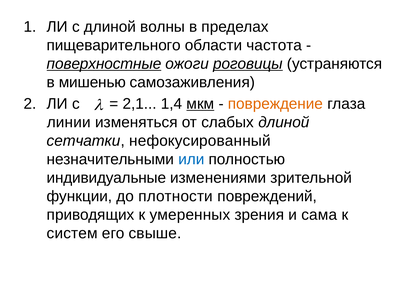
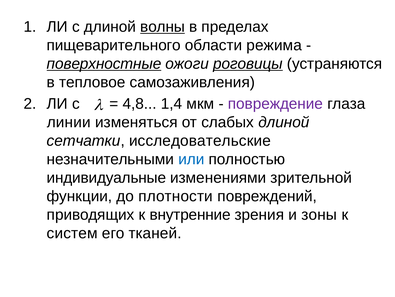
волны underline: none -> present (163, 27)
частота: частота -> режима (274, 45)
мишенью: мишенью -> тепловое (92, 82)
2,1: 2,1 -> 4,8 (140, 104)
мкм underline: present -> none (200, 104)
повреждение colour: orange -> purple (275, 104)
нефокусированный: нефокусированный -> исследовательские (200, 140)
умеренных: умеренных -> внутренние (190, 214)
сама: сама -> зоны (319, 214)
свыше: свыше -> тканей (155, 233)
